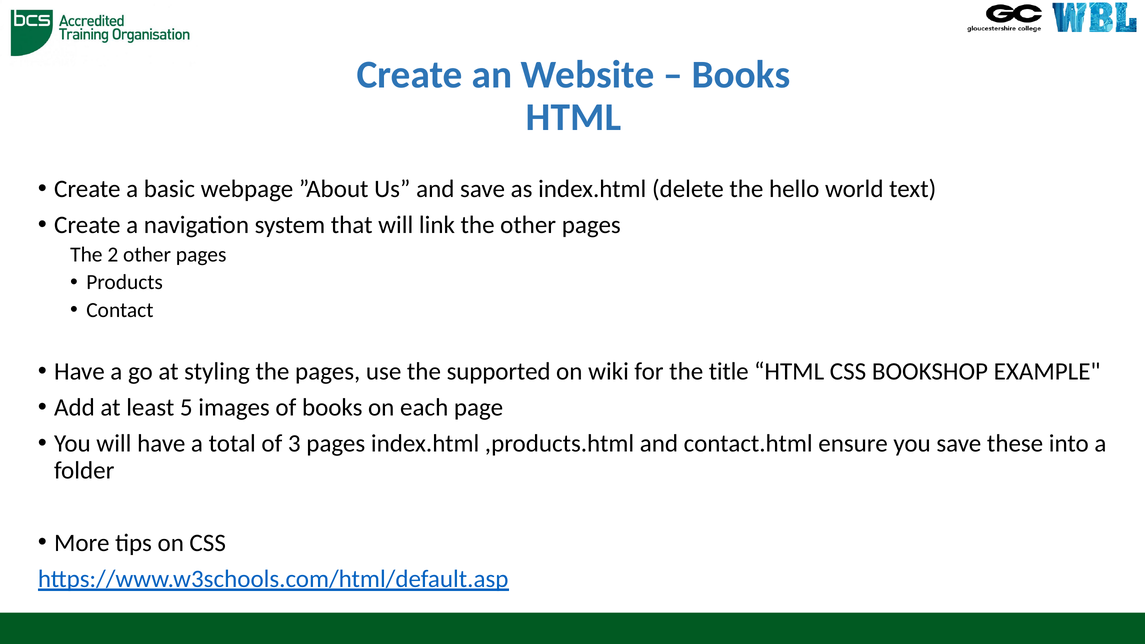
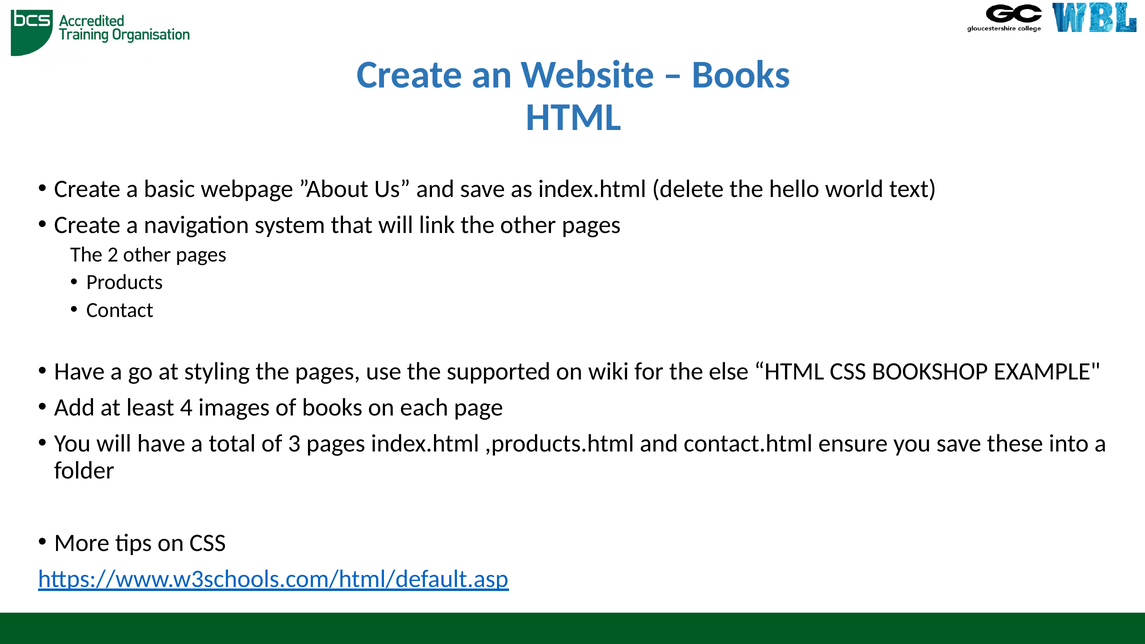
title: title -> else (729, 372)
5: 5 -> 4 (186, 408)
